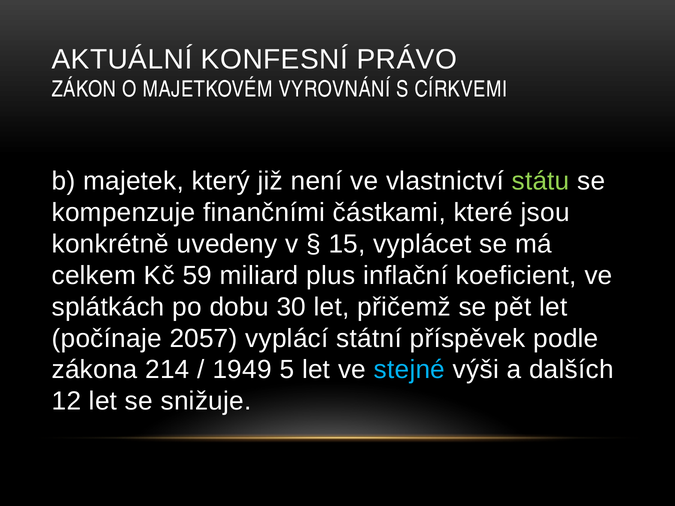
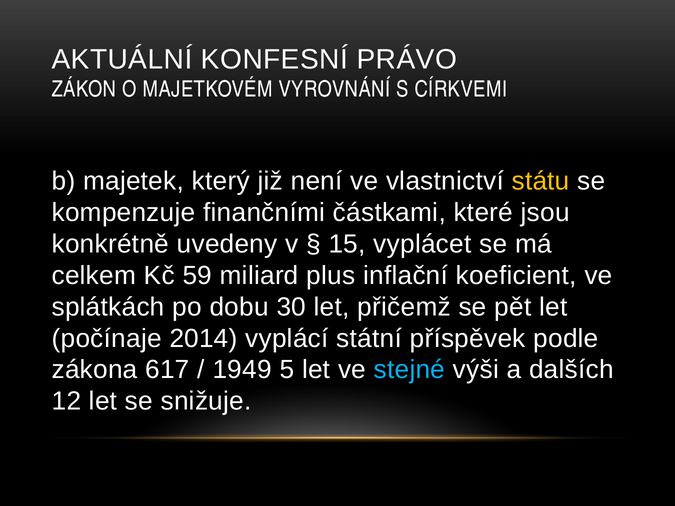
státu colour: light green -> yellow (541, 181)
2057: 2057 -> 2014 (203, 339)
214: 214 -> 617 (167, 370)
